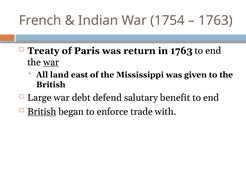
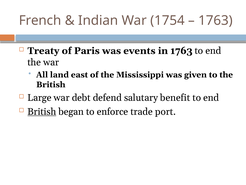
return: return -> events (139, 51)
war underline: present -> none (51, 62)
with: with -> port (166, 111)
